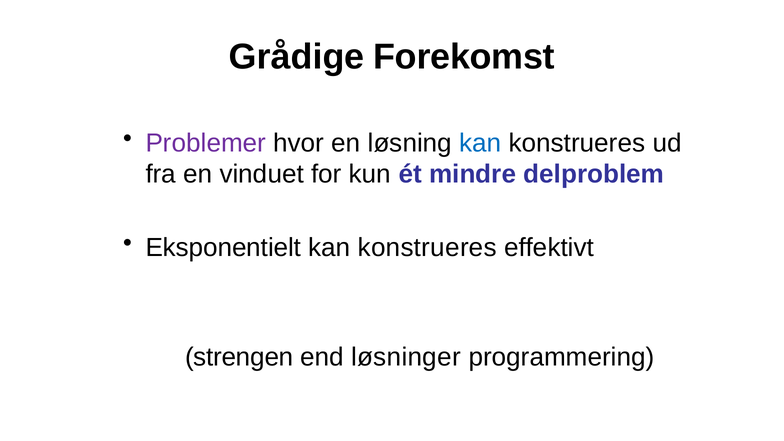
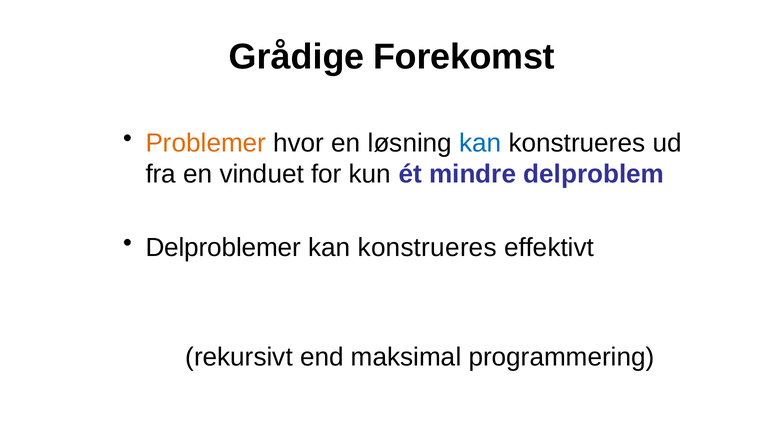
Problemer colour: purple -> orange (206, 143)
Eksponentielt: Eksponentielt -> Delproblemer (223, 248)
strengen: strengen -> rekursivt (239, 357)
løsninger: løsninger -> maksimal (406, 357)
